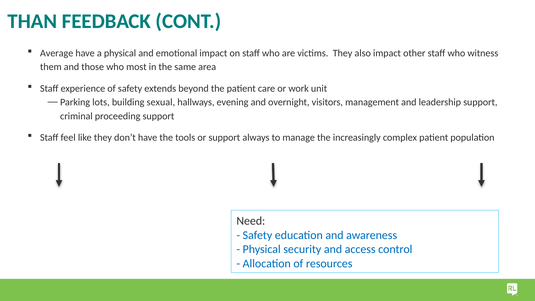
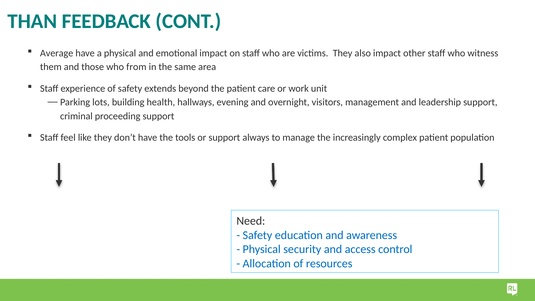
most: most -> from (136, 67)
sexual: sexual -> health (161, 102)
